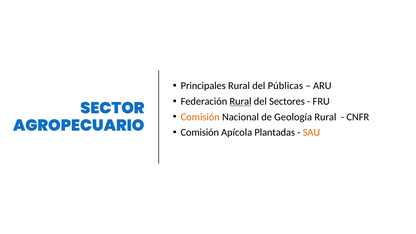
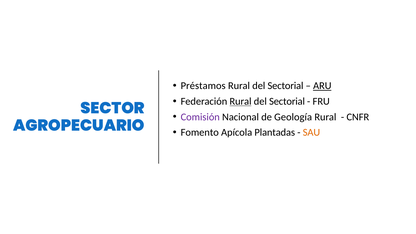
Principales: Principales -> Préstamos (203, 86)
Públicas: Públicas -> Sectorial (285, 86)
ARU underline: none -> present (322, 86)
Sectores: Sectores -> Sectorial (287, 101)
Comisión colour: orange -> purple (200, 117)
Comisión: Comisión -> Fomento (200, 132)
